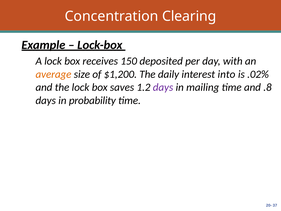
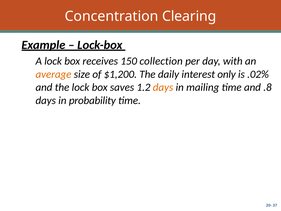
deposited: deposited -> collection (161, 61)
into: into -> only (227, 74)
days colour: purple -> orange (163, 87)
